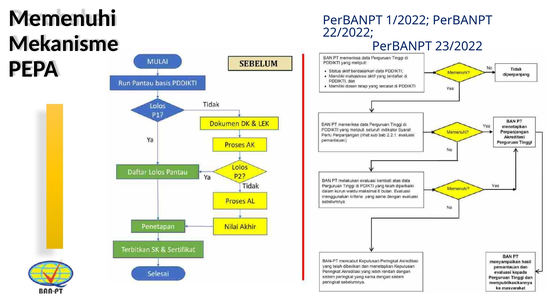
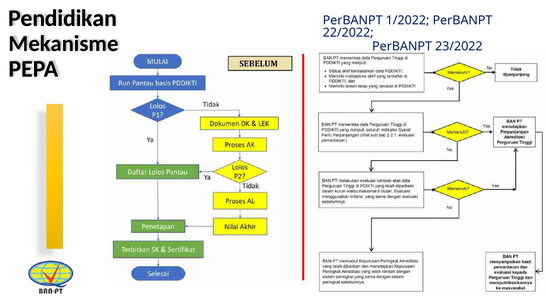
Memenuhi: Memenuhi -> Pendidikan (62, 18)
